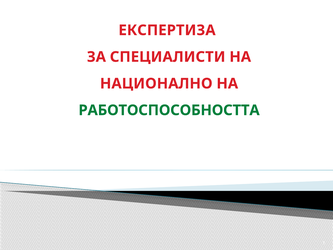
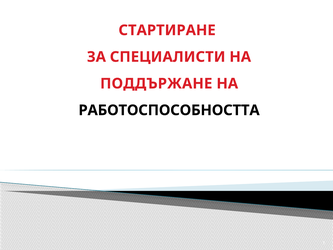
ЕКСПЕРТИЗА: ЕКСПЕРТИЗА -> СТАРТИРАНЕ (167, 30)
НАЦИОНАЛНО: НАЦИОНАЛНО -> ПОДДЪРЖАНЕ (156, 83)
РАБОТОСПОСОБНОСТТА colour: green -> black (169, 110)
